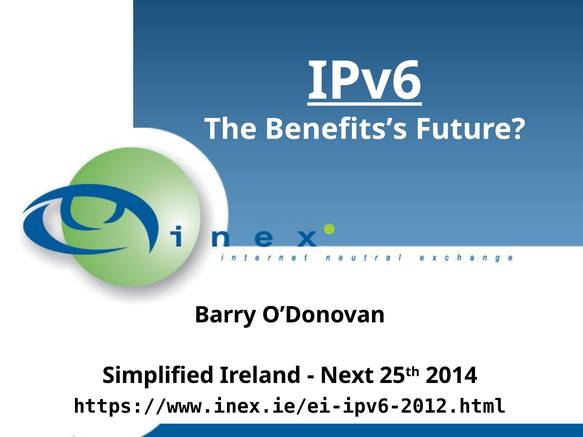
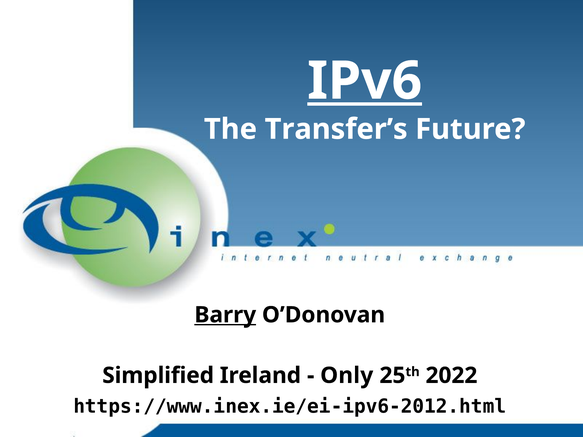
Benefits’s: Benefits’s -> Transfer’s (336, 129)
Barry underline: none -> present (225, 315)
Next: Next -> Only (347, 376)
2014: 2014 -> 2022 (451, 376)
